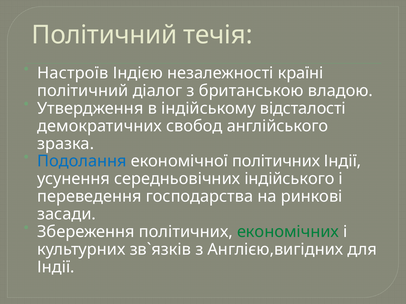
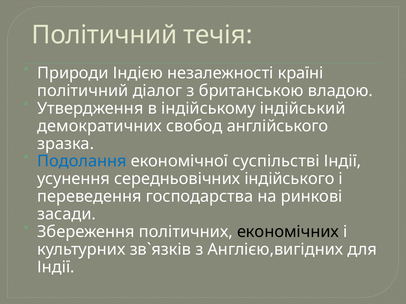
Настроїв: Настроїв -> Природи (73, 73)
відсталості: відсталості -> індійський (303, 109)
економічної політичних: політичних -> суспільстві (276, 162)
економічних colour: green -> black (288, 232)
